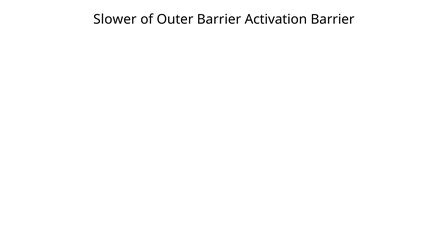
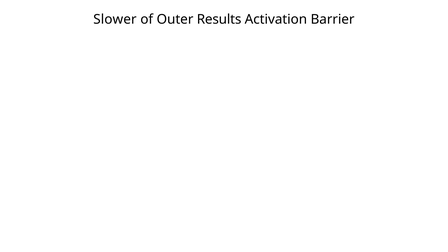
Outer Barrier: Barrier -> Results (219, 20)
